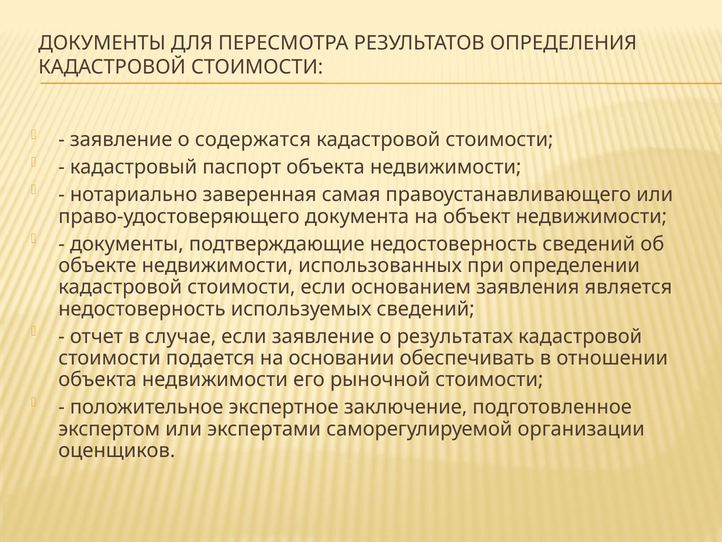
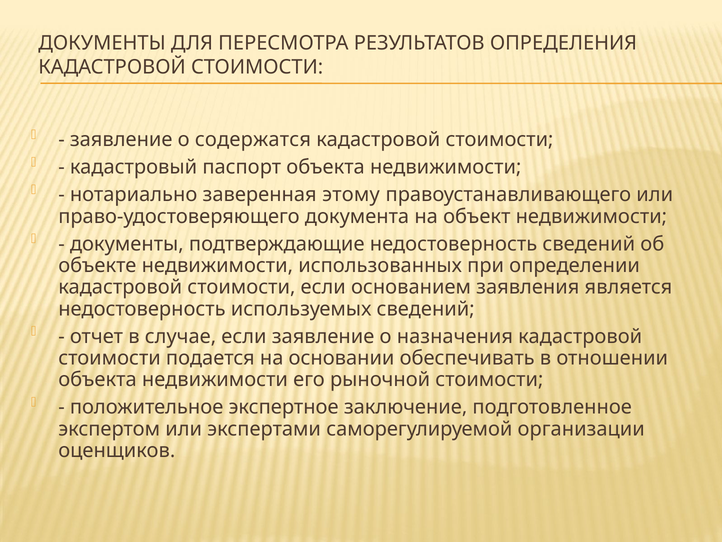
самая: самая -> этому (351, 195)
результатах: результатах -> назначения (455, 336)
